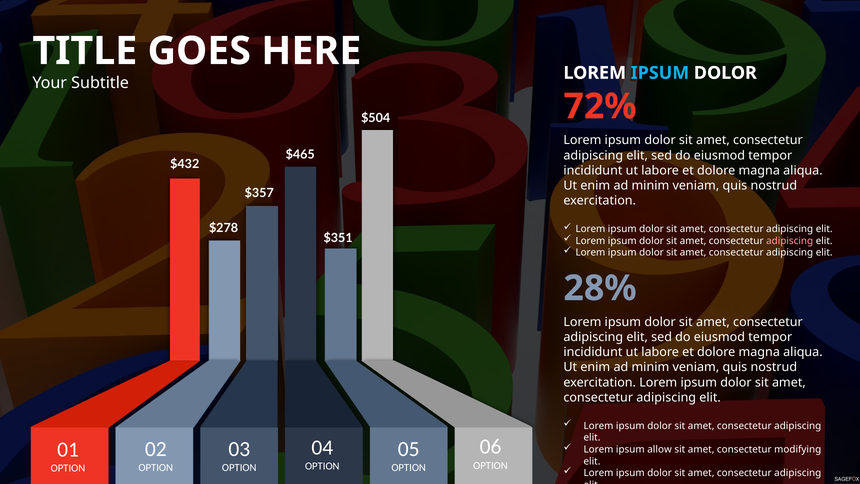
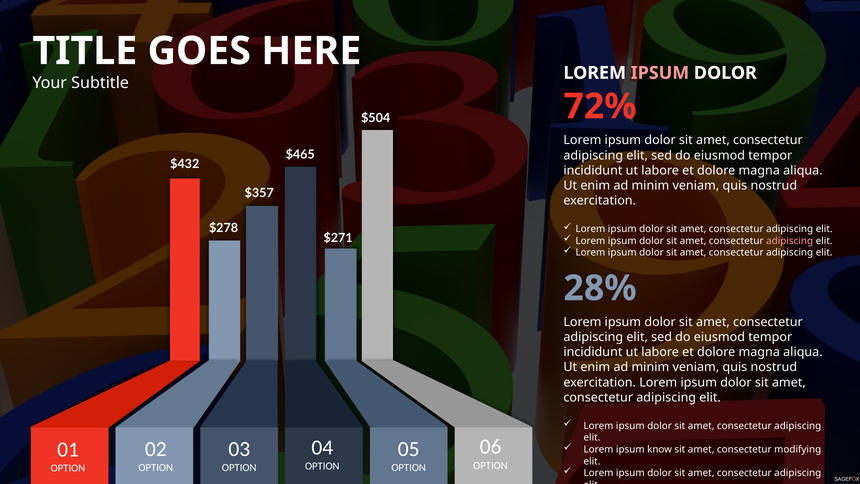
IPSUM colour: light blue -> pink (660, 73)
$351: $351 -> $271 (338, 238)
allow: allow -> know (660, 449)
